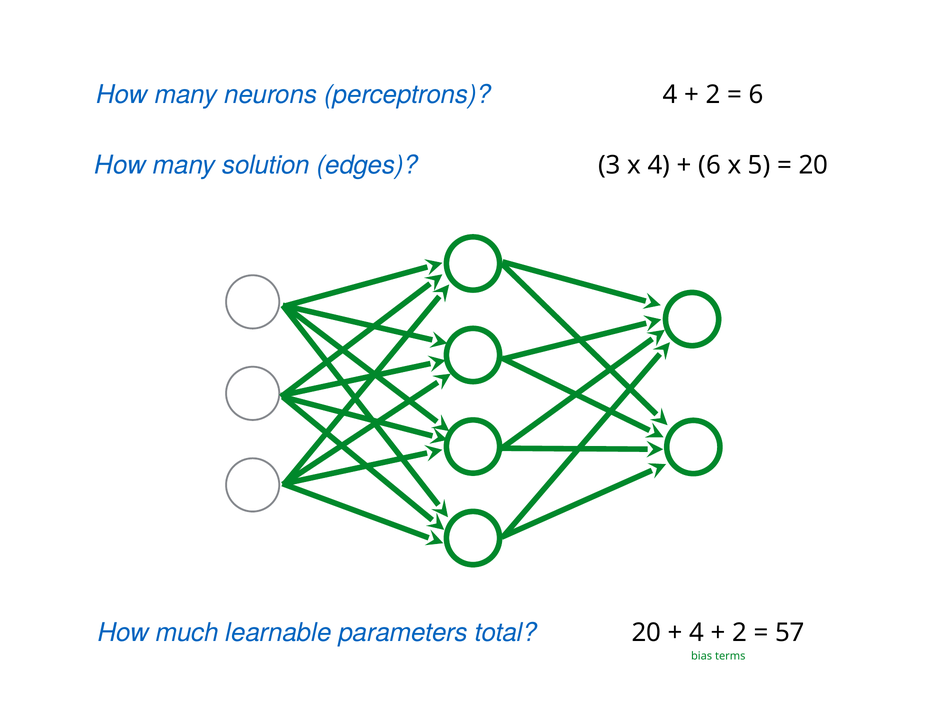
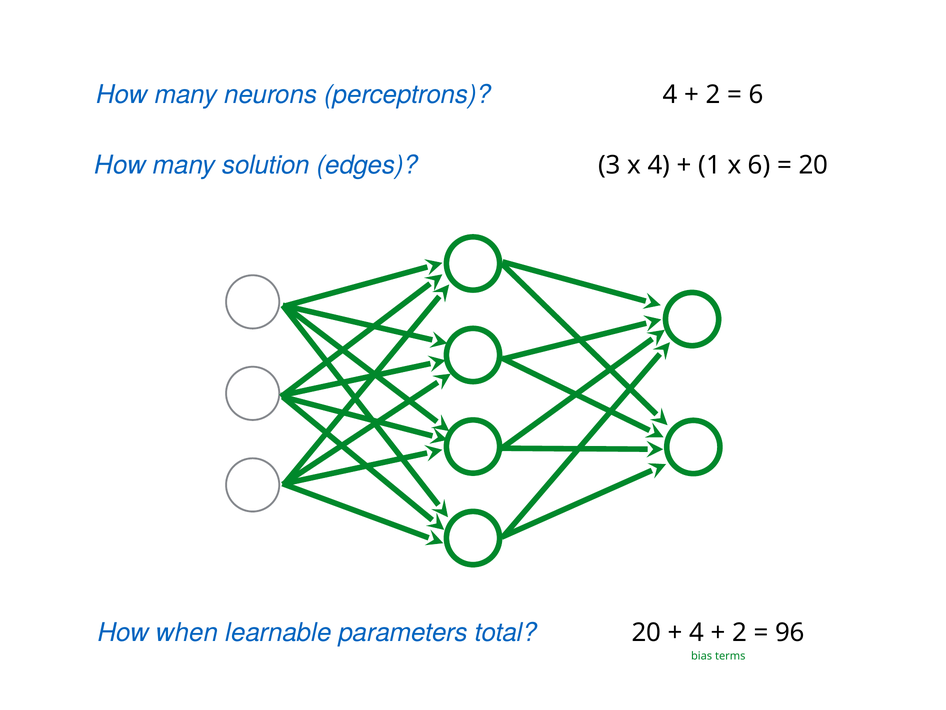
6: 6 -> 1 (710, 165)
x 5: 5 -> 6 (759, 165)
much: much -> when (187, 632)
57: 57 -> 96 (790, 632)
